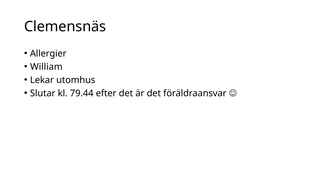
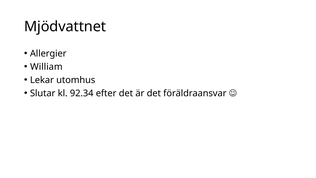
Clemensnäs: Clemensnäs -> Mjödvattnet (65, 27)
79.44: 79.44 -> 92.34 (82, 93)
